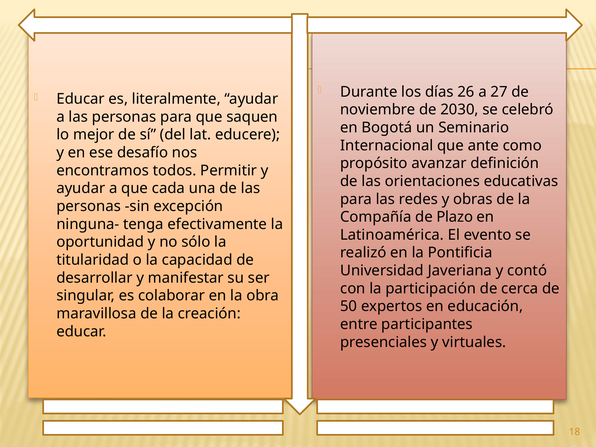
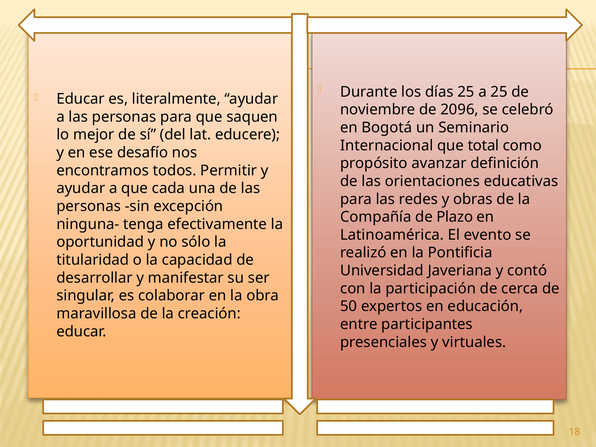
días 26: 26 -> 25 (466, 92)
a 27: 27 -> 25 (499, 92)
2030: 2030 -> 2096 (460, 110)
ante: ante -> total (483, 145)
